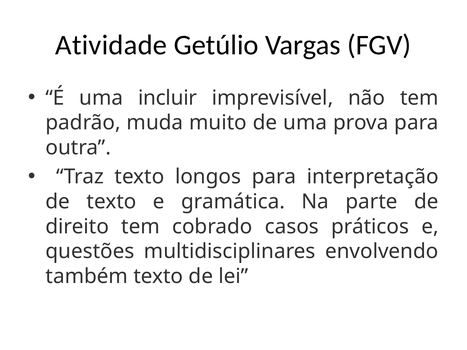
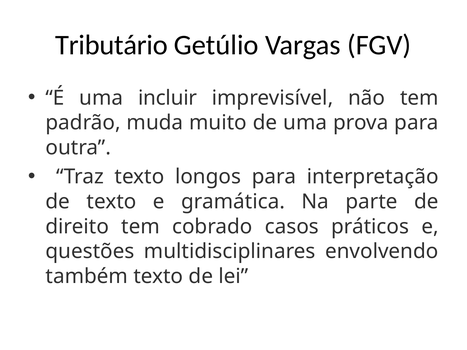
Atividade: Atividade -> Tributário (111, 45)
